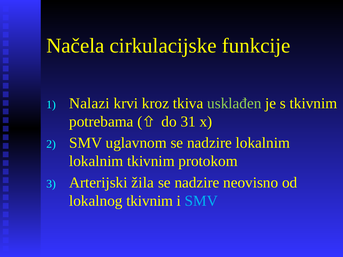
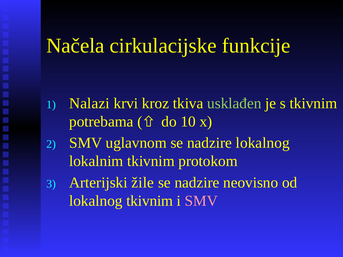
31: 31 -> 10 (188, 122)
nadzire lokalnim: lokalnim -> lokalnog (263, 143)
žila: žila -> žile (143, 183)
SMV colour: light blue -> pink (201, 201)
